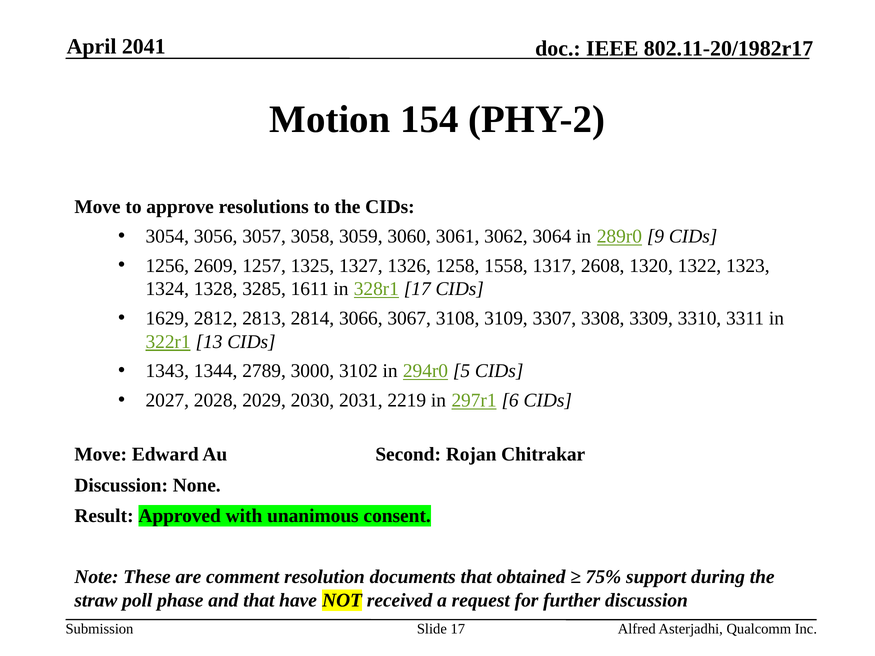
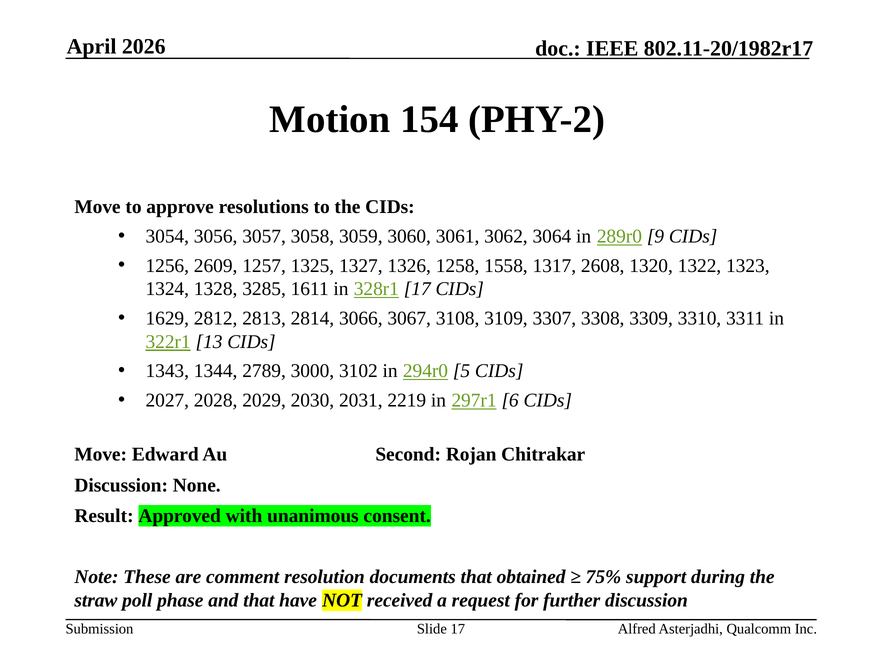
2041: 2041 -> 2026 (144, 46)
